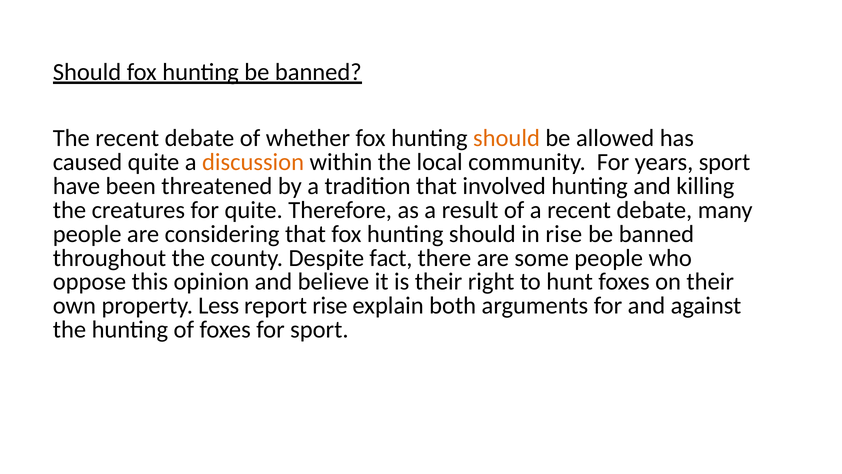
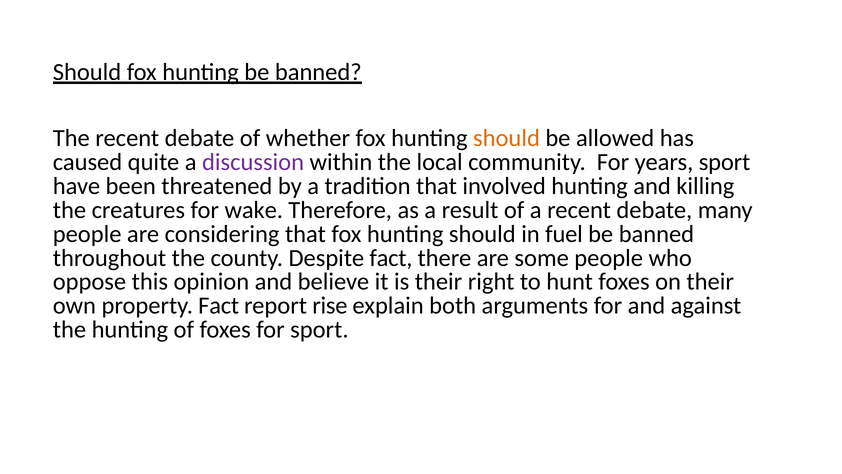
discussion colour: orange -> purple (253, 162)
for quite: quite -> wake (254, 210)
in rise: rise -> fuel (564, 234)
property Less: Less -> Fact (219, 305)
